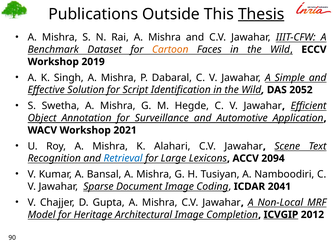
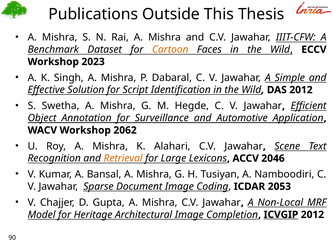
Thesis underline: present -> none (261, 14)
2019: 2019 -> 2023 (93, 62)
DAS 2052: 2052 -> 2012 (301, 90)
2021: 2021 -> 2062 (125, 130)
Retrieval colour: blue -> orange (123, 158)
2094: 2094 -> 2046 (273, 158)
2041: 2041 -> 2053 (279, 186)
